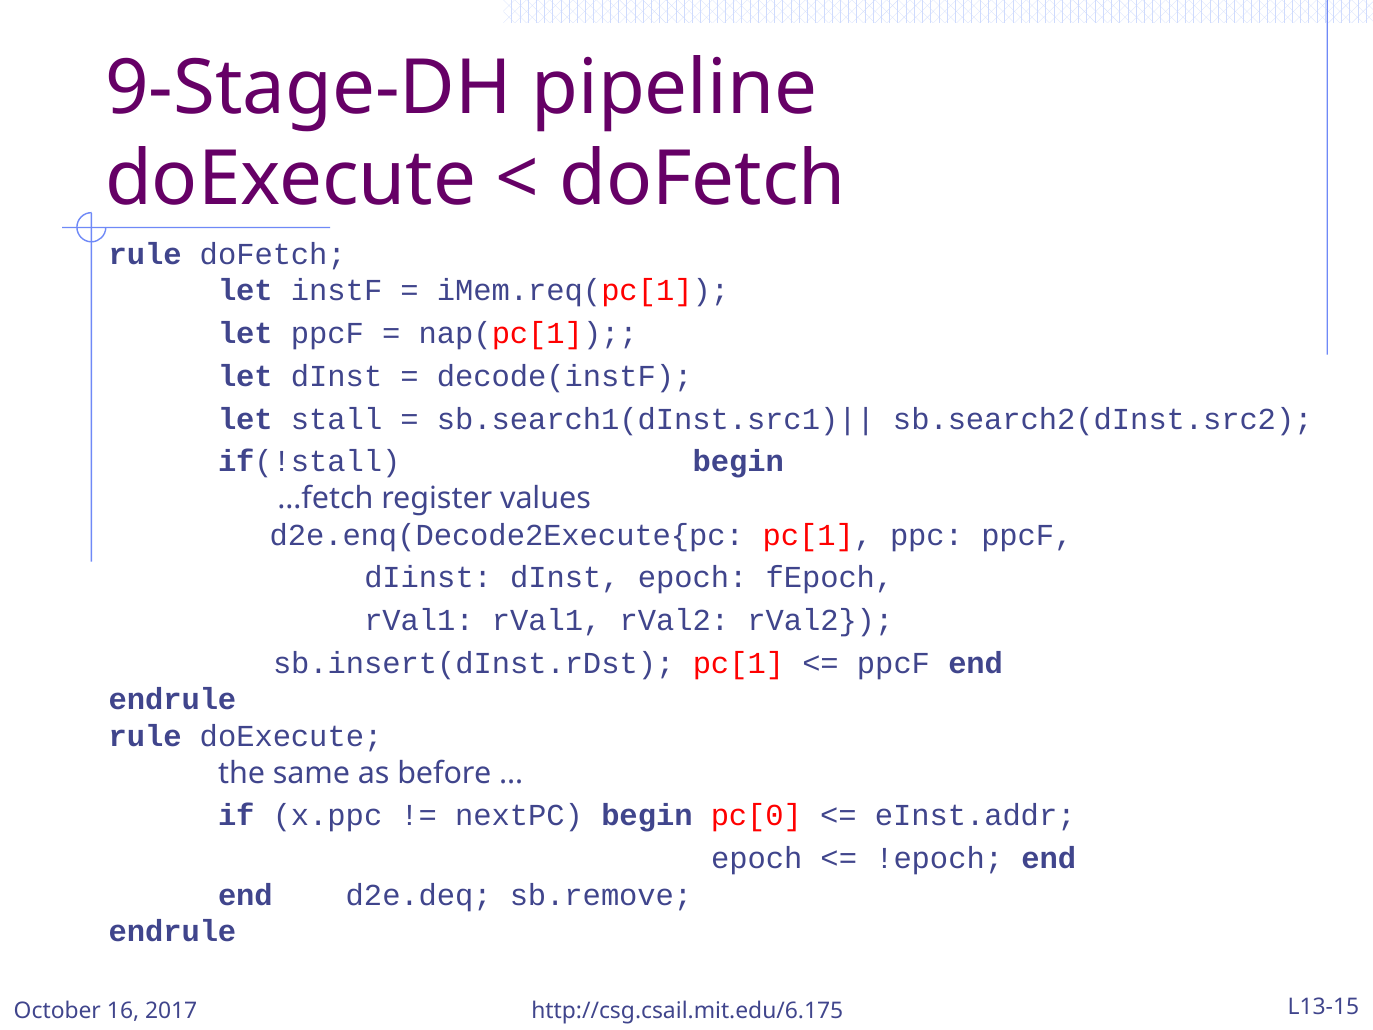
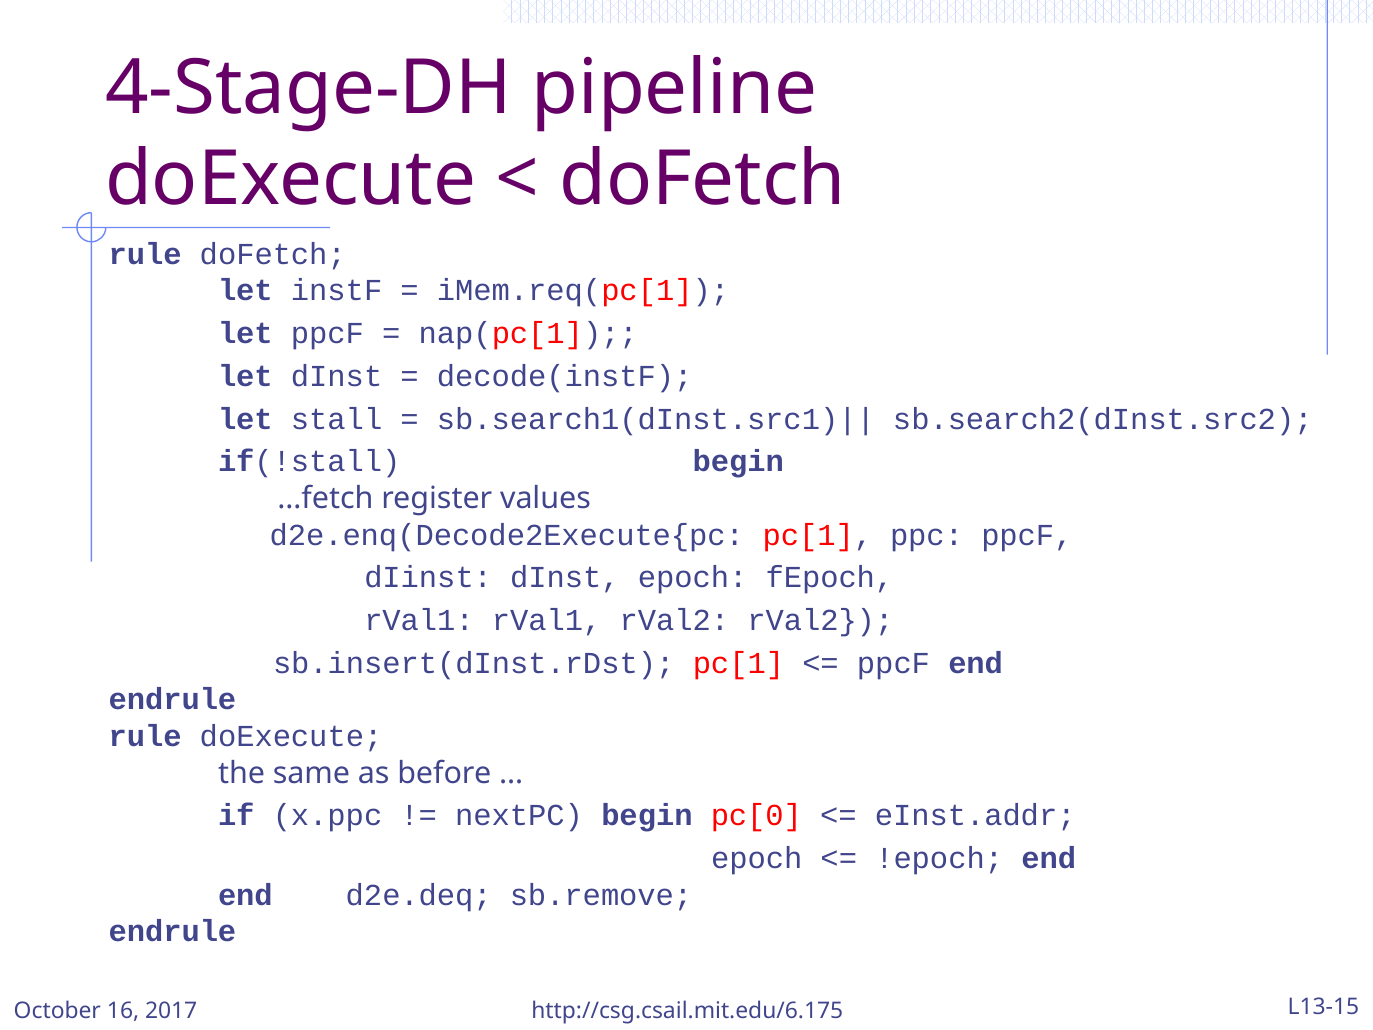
9-Stage-DH: 9-Stage-DH -> 4-Stage-DH (309, 88)
